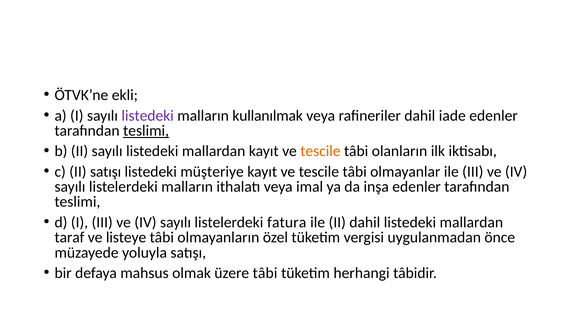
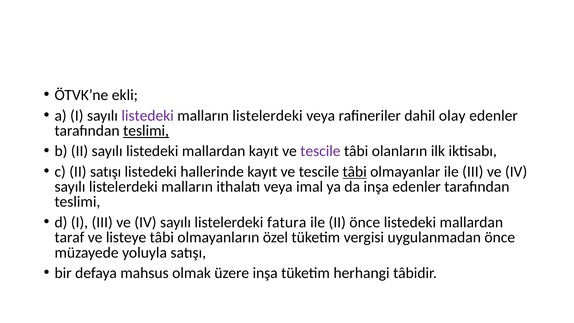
malların kullanılmak: kullanılmak -> listelerdeki (267, 116)
iade: iade -> olay (452, 116)
tescile colour: orange -> purple (320, 151)
müşteriye: müşteriye -> hallerinde (212, 172)
tâbi underline: none -> present (355, 172)
II dahil: dahil -> önce (365, 222)
üzere tâbi: tâbi -> inşa (265, 273)
